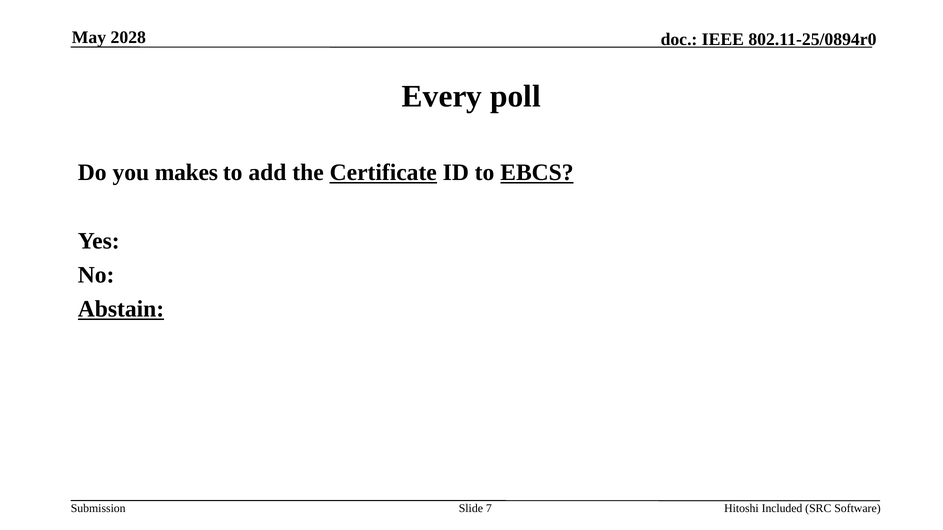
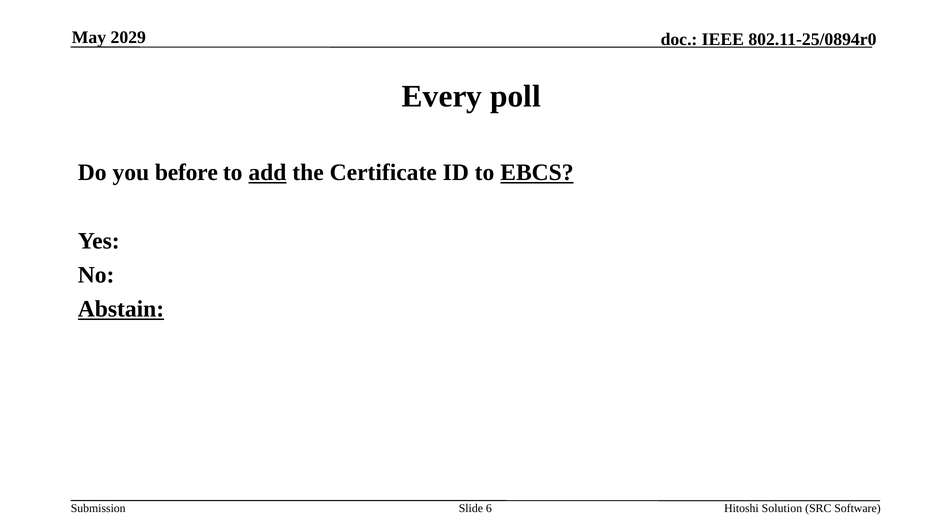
2028: 2028 -> 2029 (128, 37)
makes: makes -> before (186, 173)
add underline: none -> present (267, 173)
Certificate underline: present -> none (383, 173)
7: 7 -> 6 (489, 509)
Included: Included -> Solution (782, 509)
